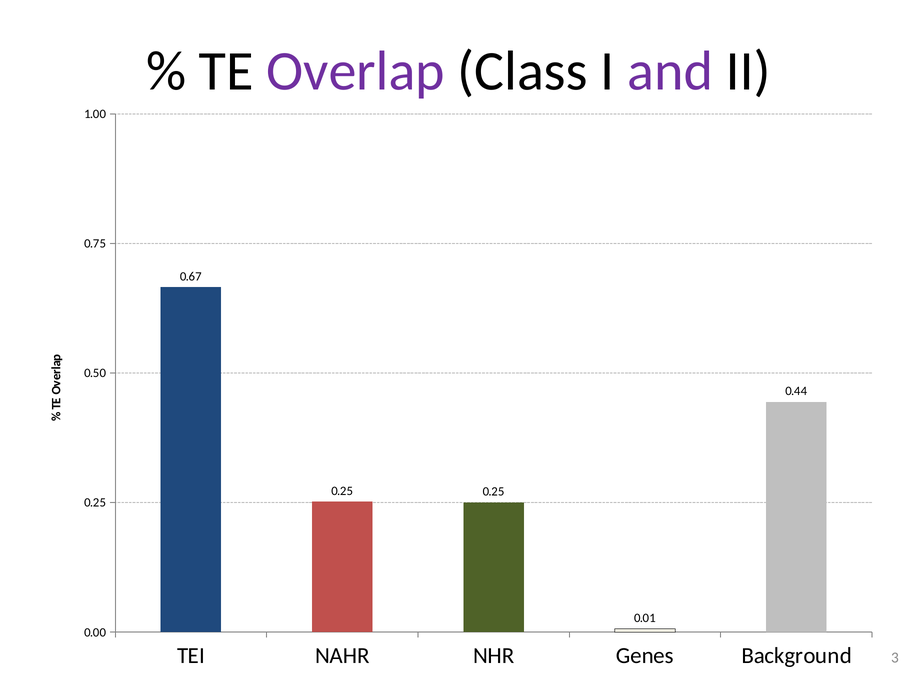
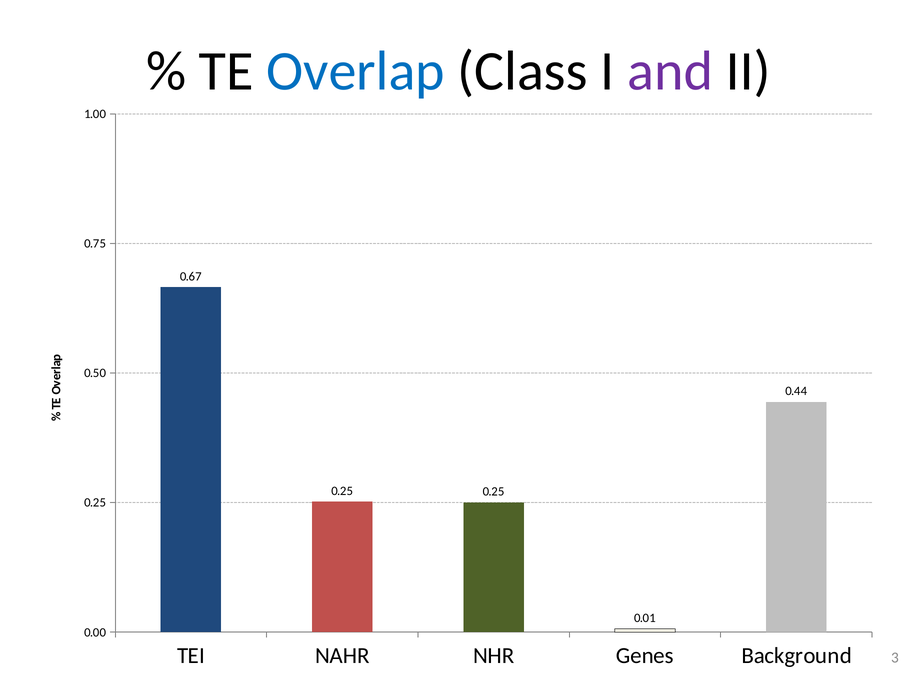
Overlap colour: purple -> blue (356, 71)
